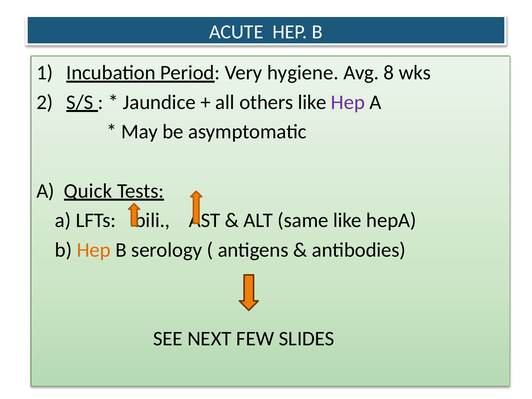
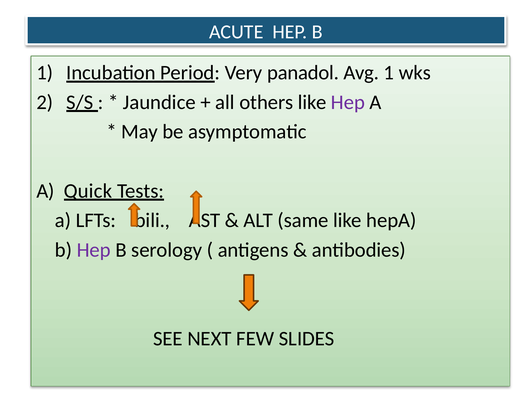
hygiene: hygiene -> panadol (303, 73)
Avg 8: 8 -> 1 (389, 73)
Hep colour: orange -> purple (94, 250)
